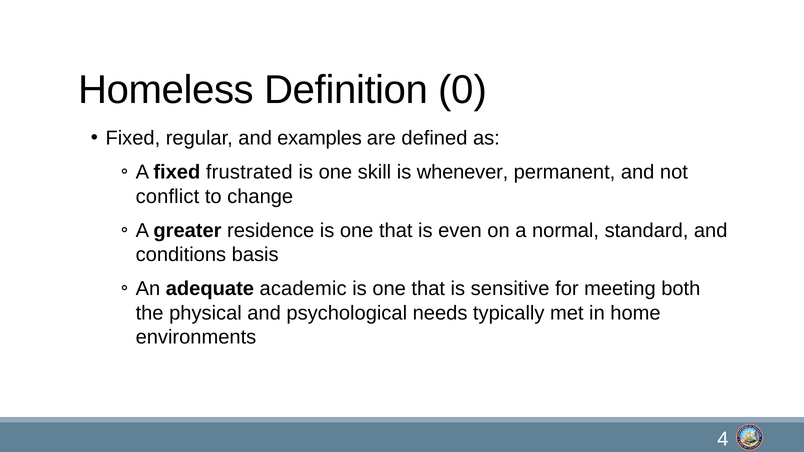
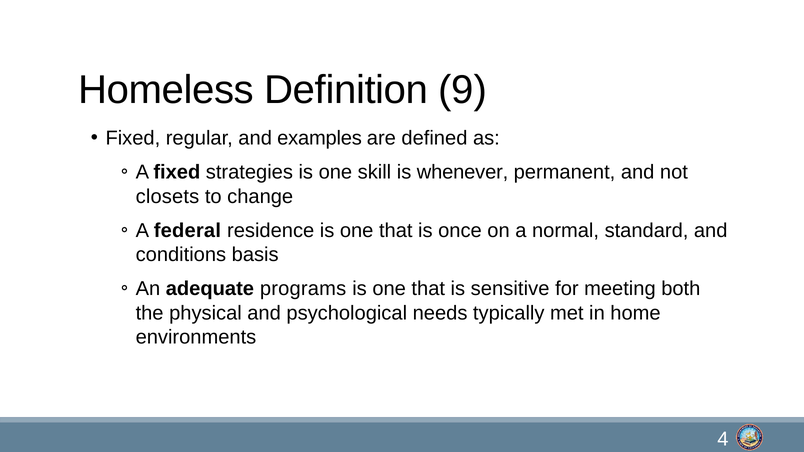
0: 0 -> 9 (463, 90)
frustrated: frustrated -> strategies (249, 172)
conflict: conflict -> closets (167, 197)
greater: greater -> federal (187, 231)
even: even -> once (460, 231)
academic: academic -> programs (303, 289)
